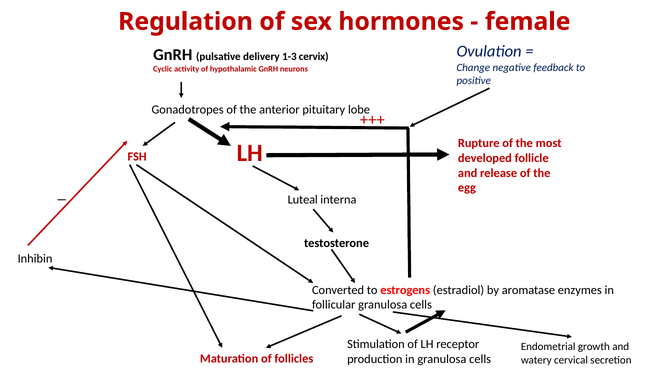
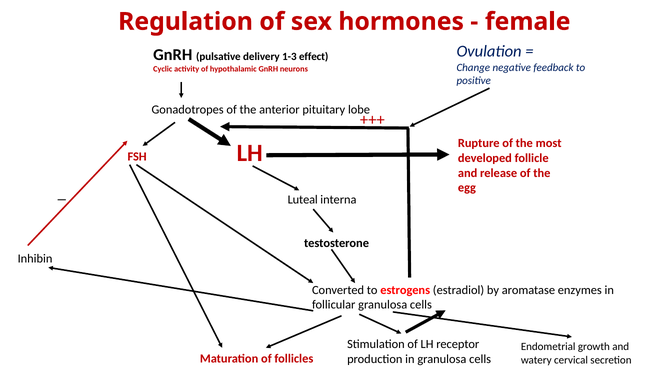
cervix: cervix -> effect (314, 57)
